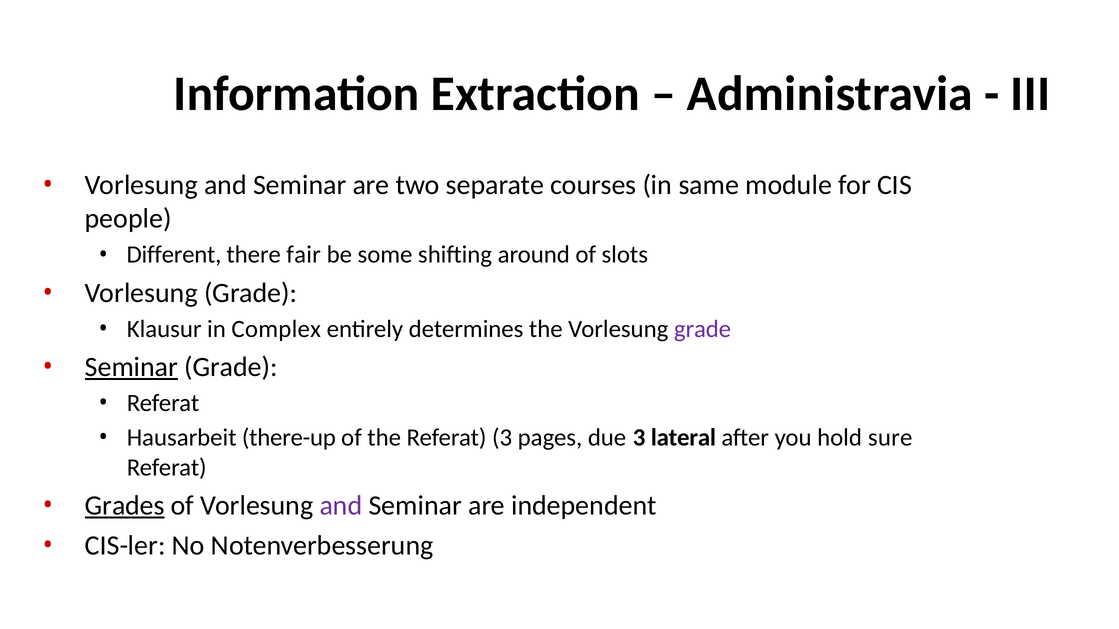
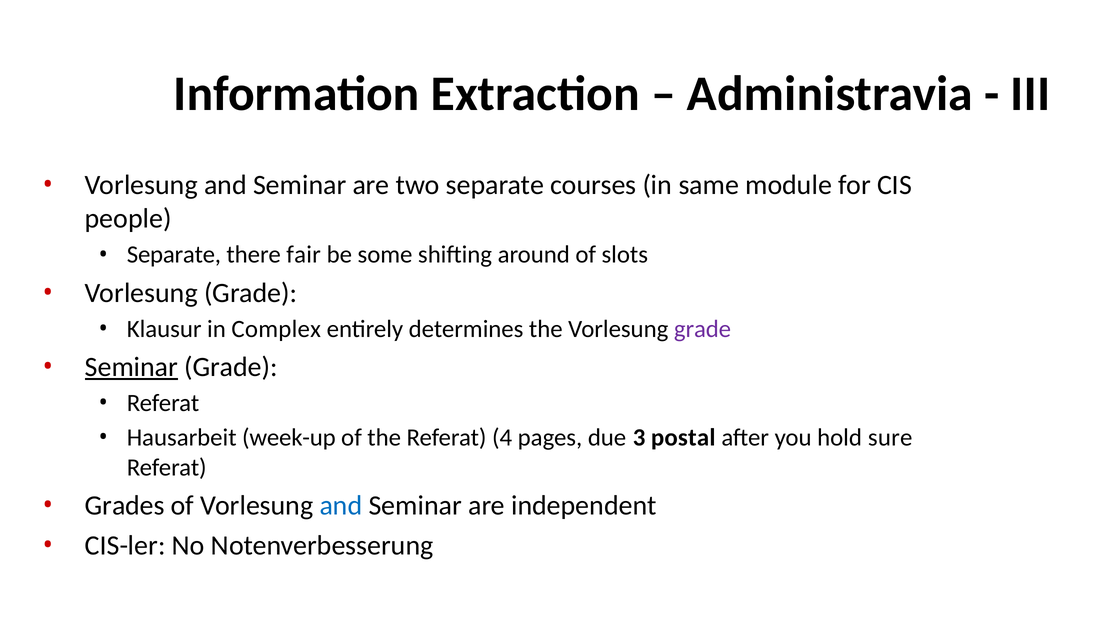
Different: Different -> Separate (174, 255)
there-up: there-up -> week-up (289, 438)
Referat 3: 3 -> 4 (502, 438)
lateral: lateral -> postal (683, 438)
Grades underline: present -> none (125, 506)
and colour: purple -> blue (341, 506)
